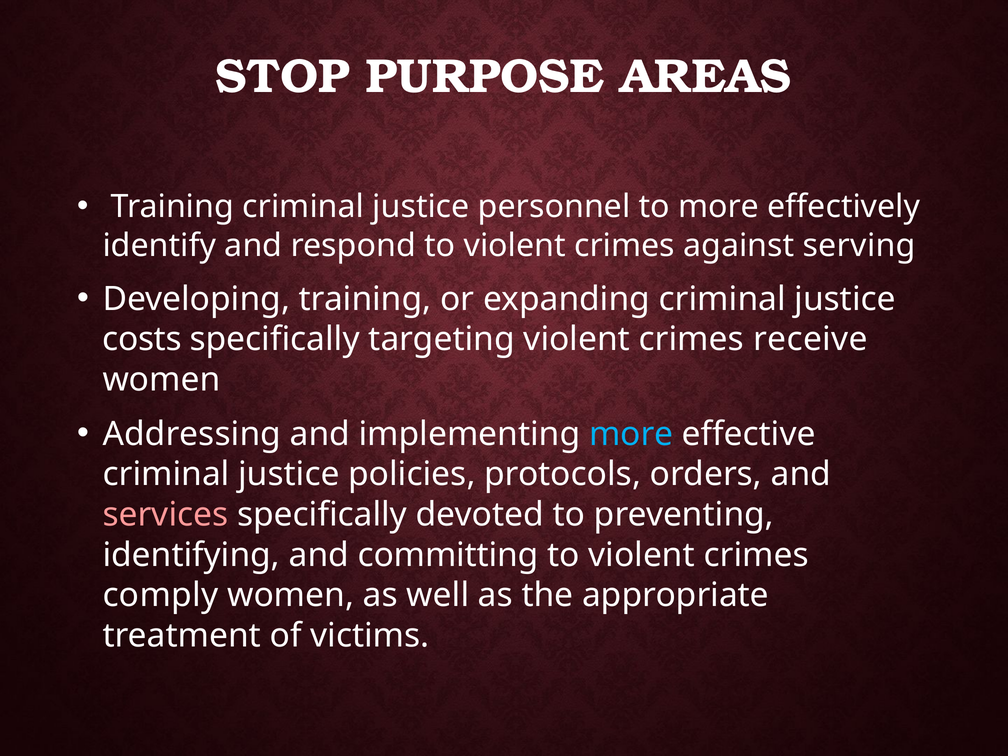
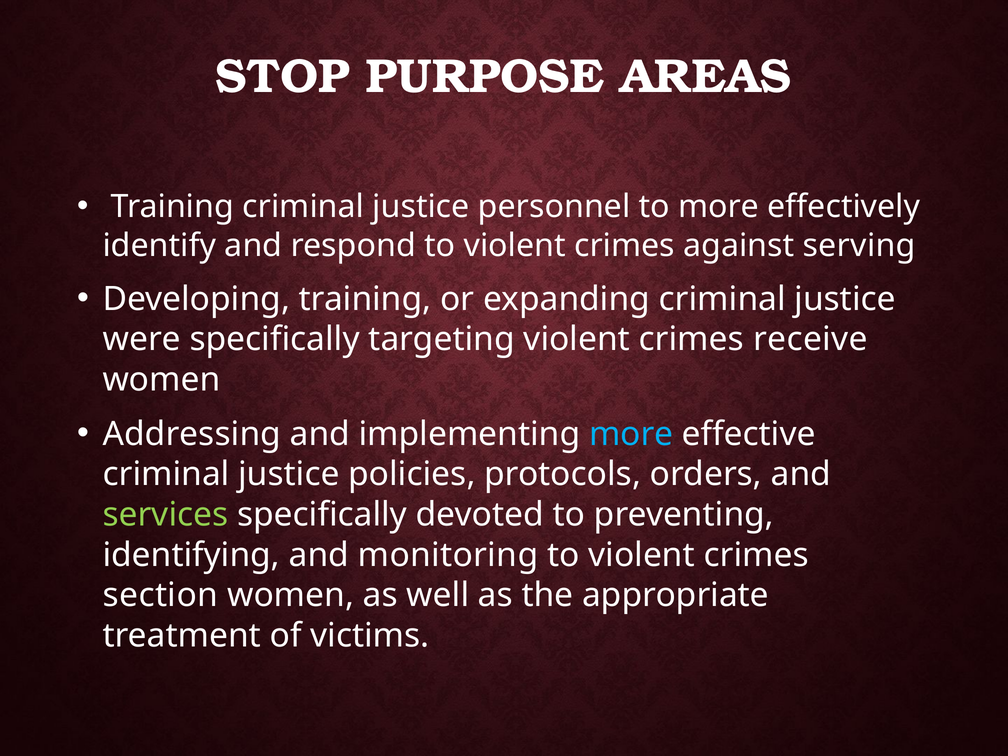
costs: costs -> were (142, 339)
services colour: pink -> light green (165, 515)
committing: committing -> monitoring (448, 555)
comply: comply -> section (160, 595)
